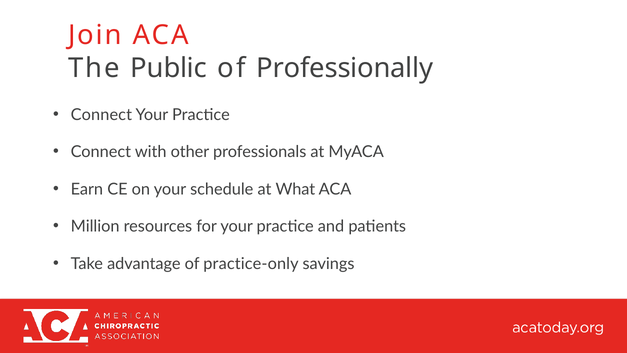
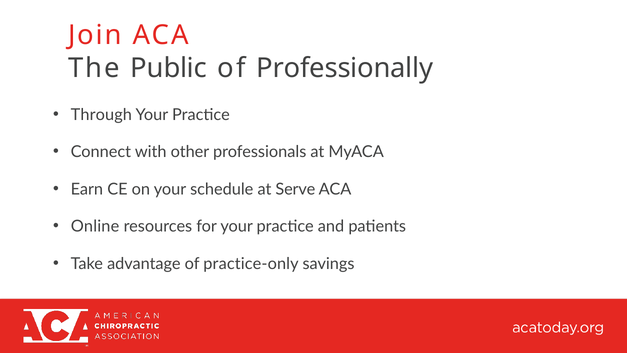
Connect: Connect -> Through (101, 115)
What: What -> Serve (295, 189)
Million: Million -> Online (95, 226)
